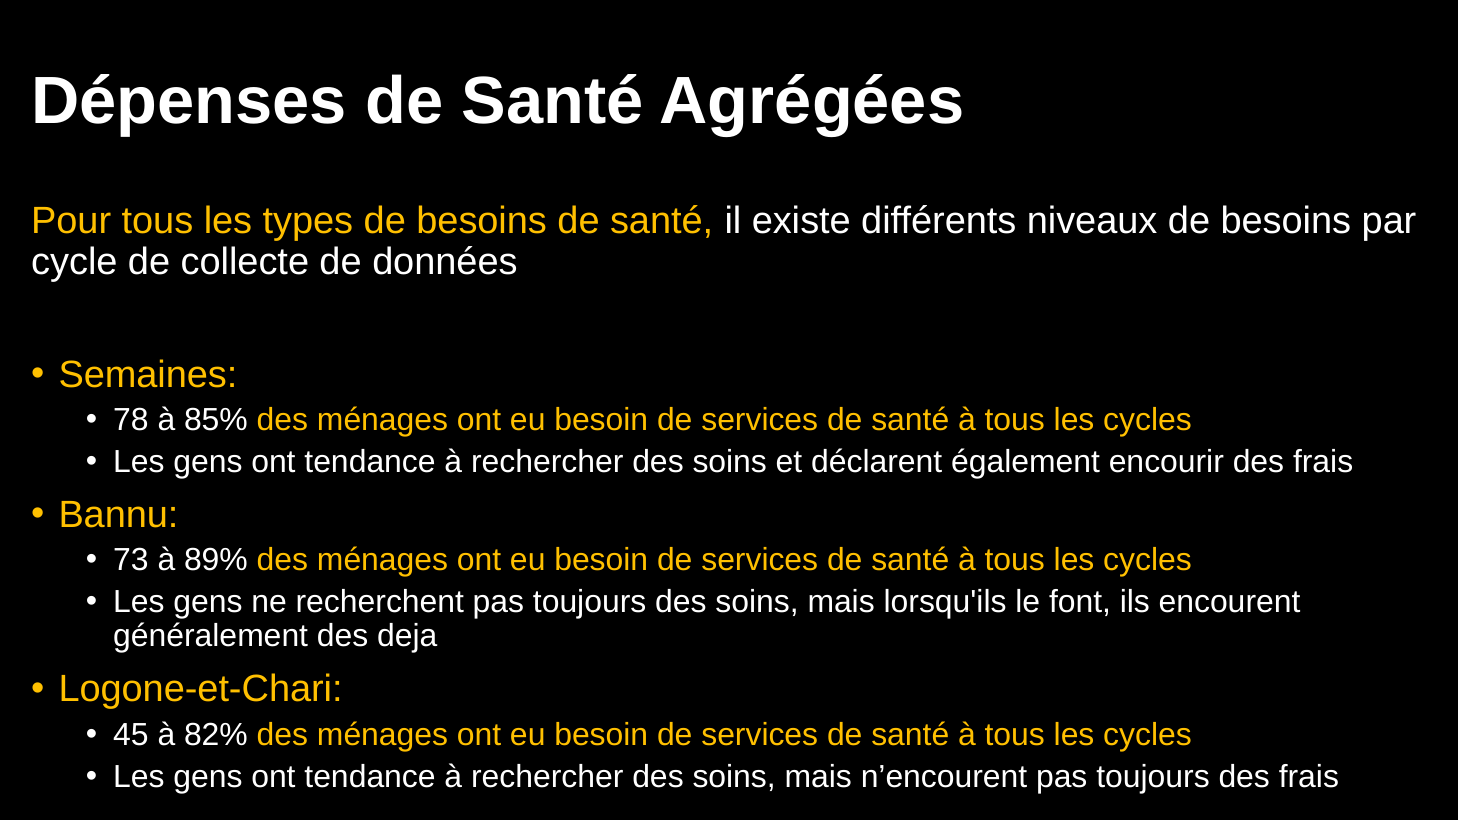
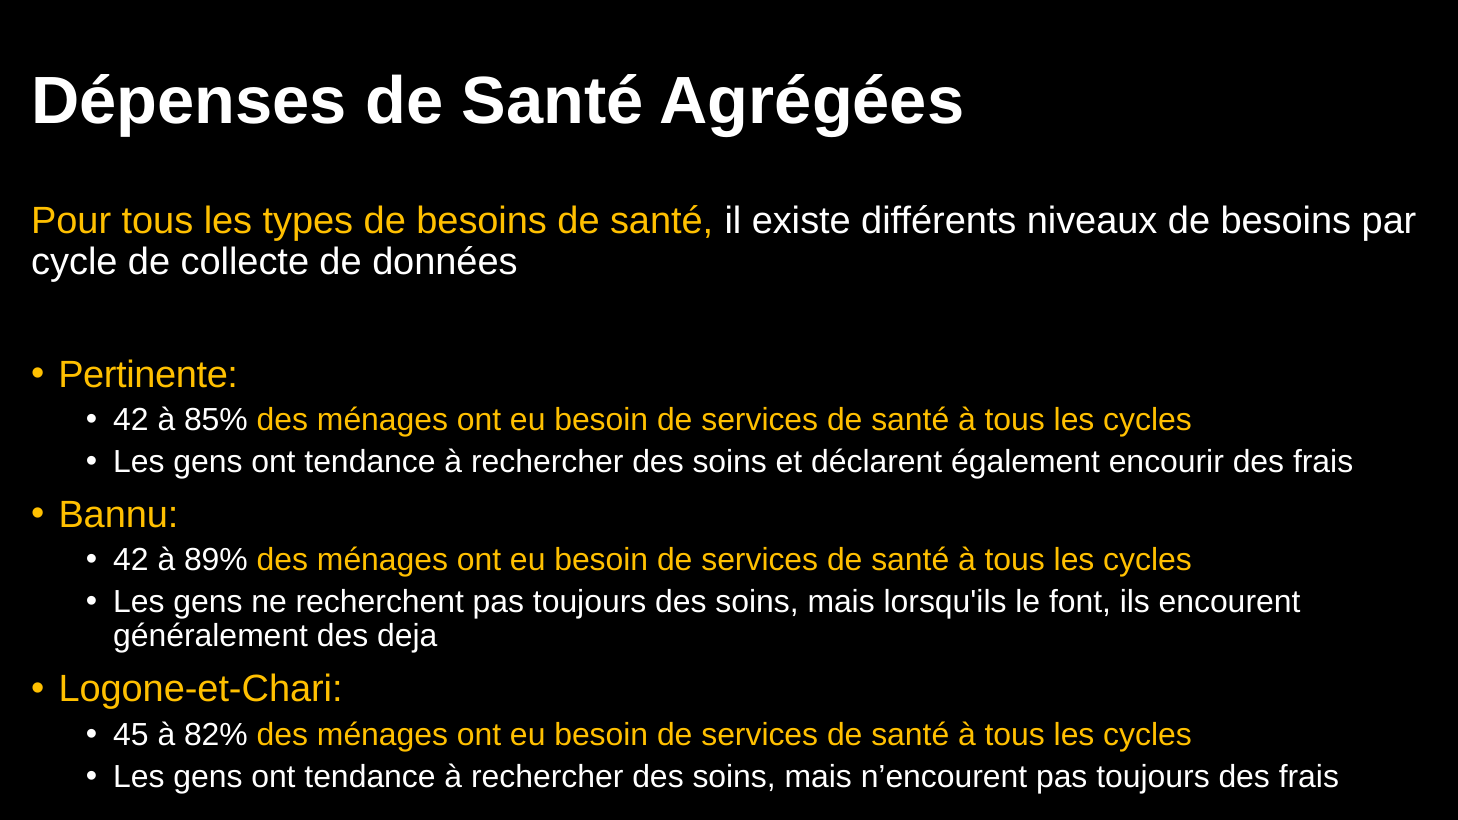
Semaines: Semaines -> Pertinente (148, 375)
78: 78 -> 42 (131, 420)
73: 73 -> 42 (131, 560)
